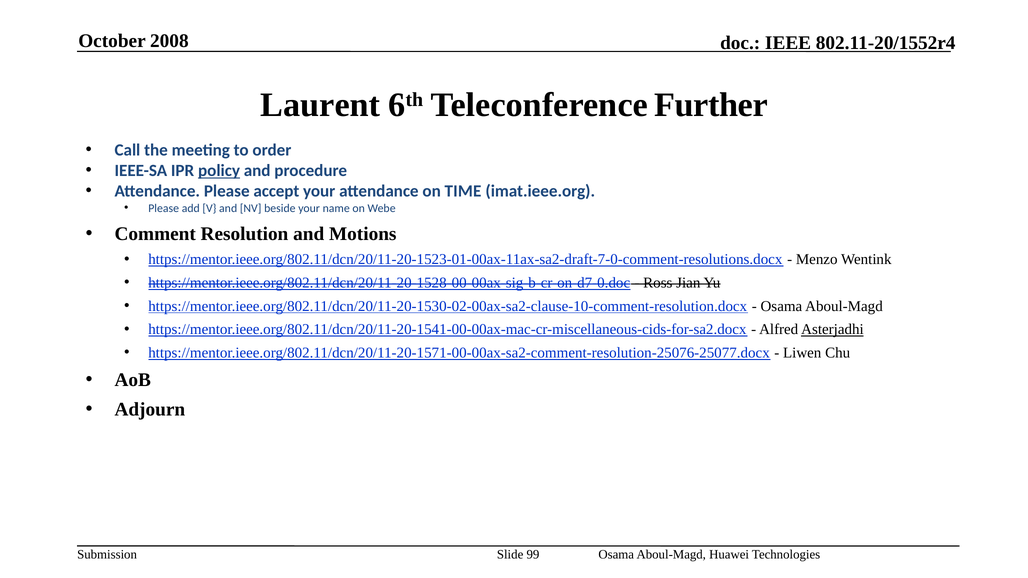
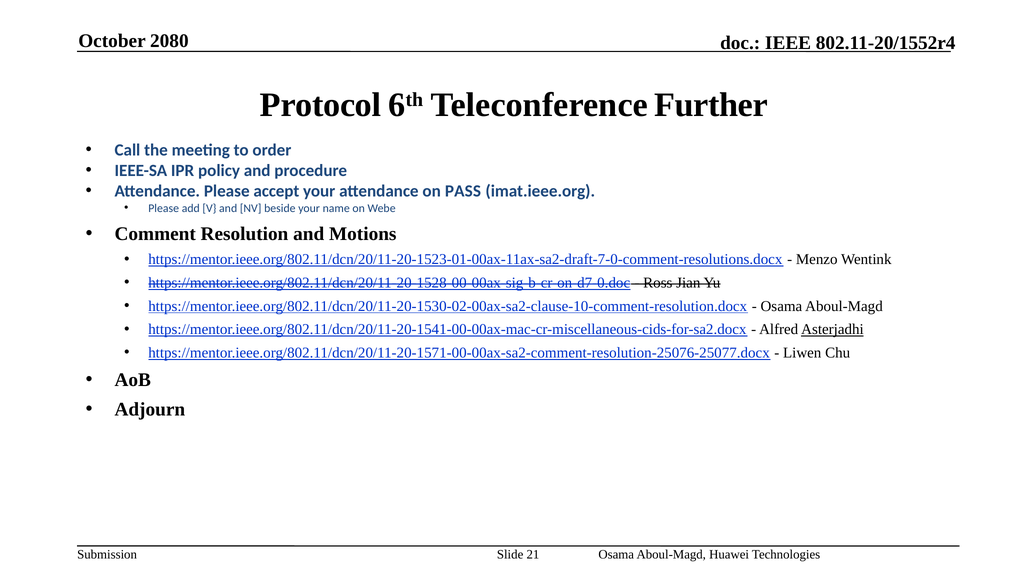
2008: 2008 -> 2080 (169, 41)
Laurent: Laurent -> Protocol (321, 105)
policy underline: present -> none (219, 171)
TIME: TIME -> PASS (463, 191)
99: 99 -> 21 (533, 555)
